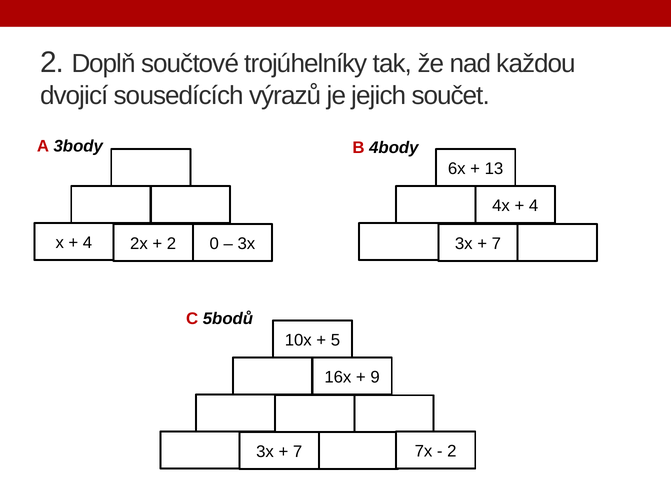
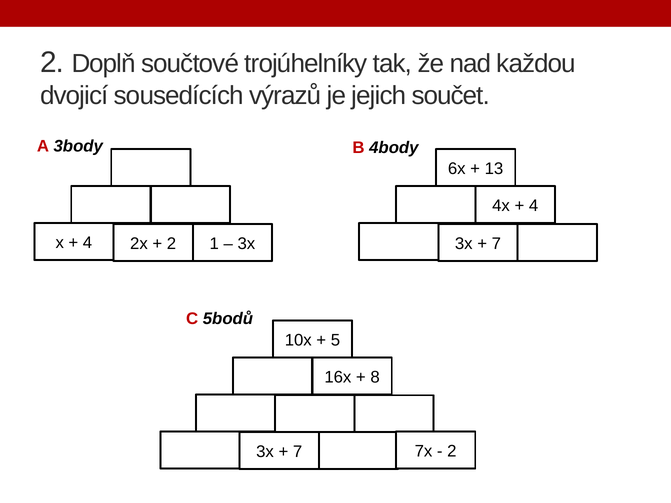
0: 0 -> 1 (214, 244)
9: 9 -> 8 (375, 377)
